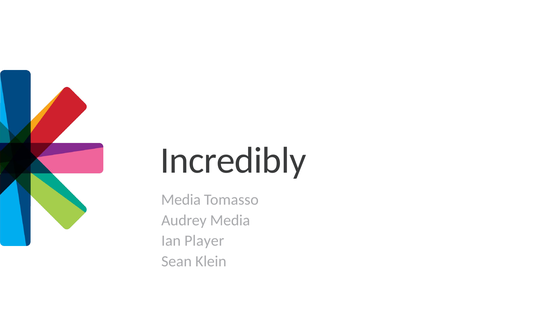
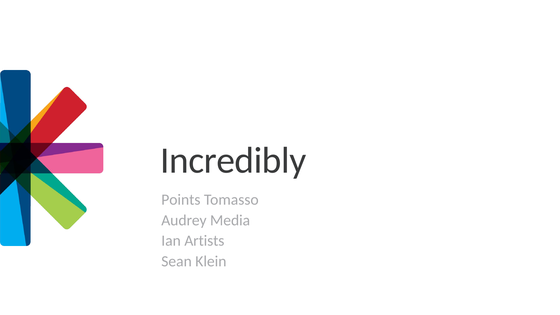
Media: Media -> Points (181, 200)
Player: Player -> Artists (204, 241)
